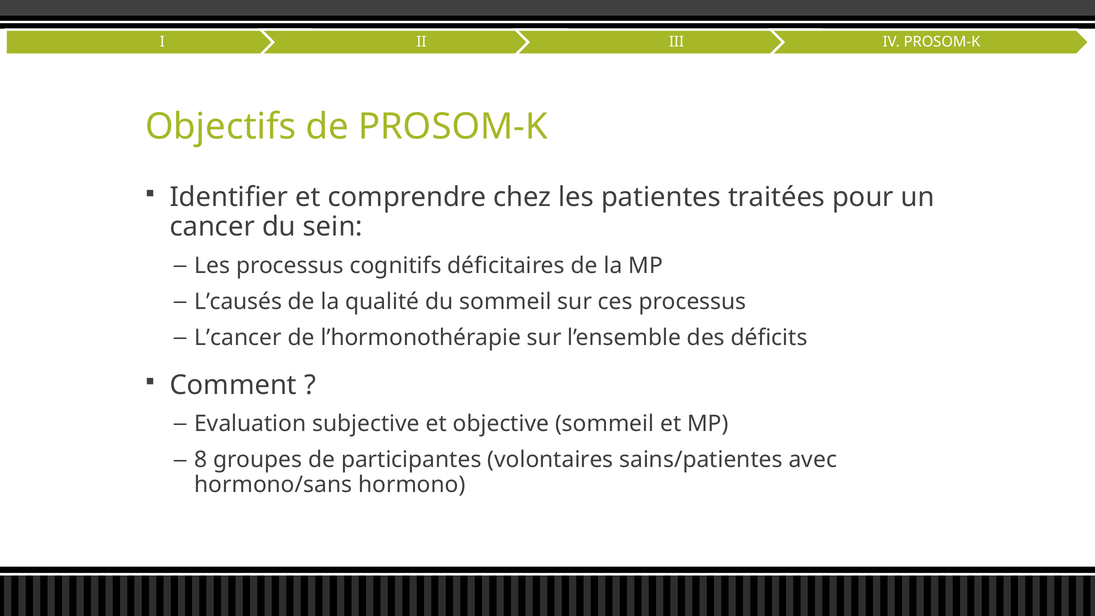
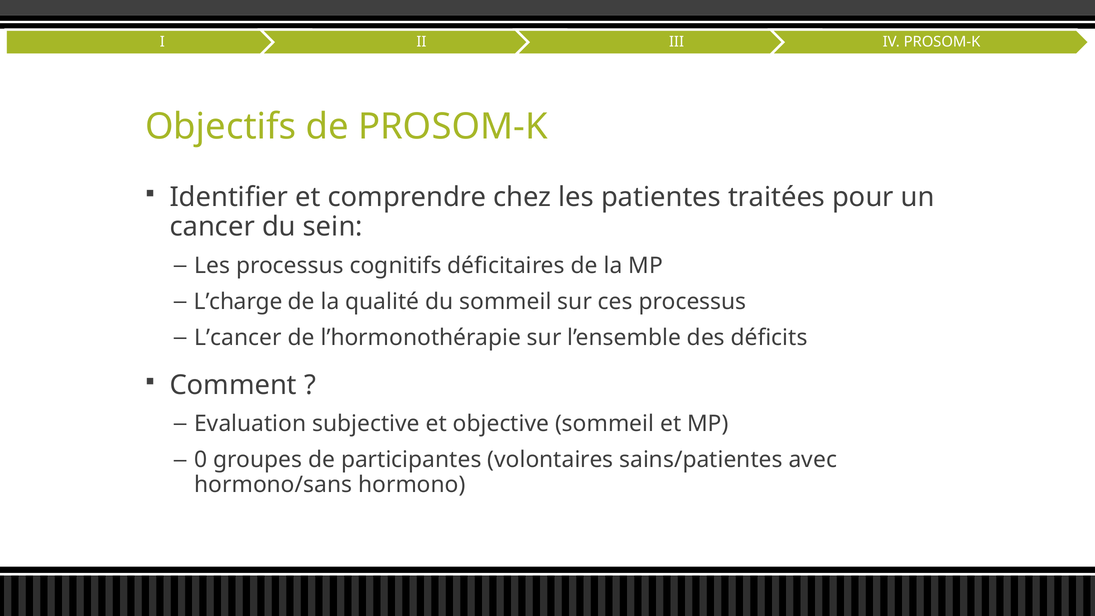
L’causés: L’causés -> L’charge (238, 302)
8: 8 -> 0 (201, 460)
